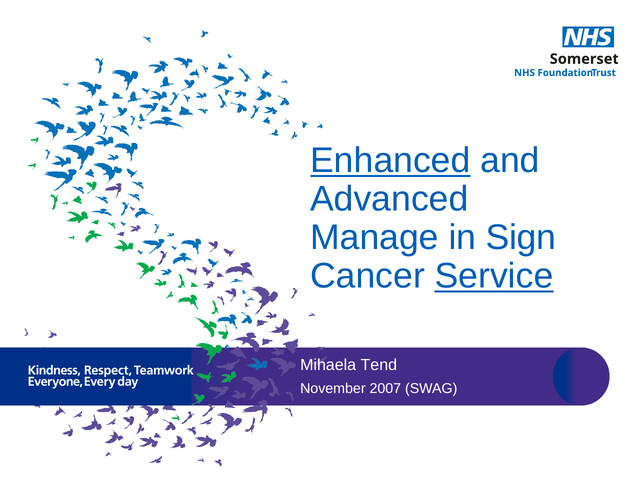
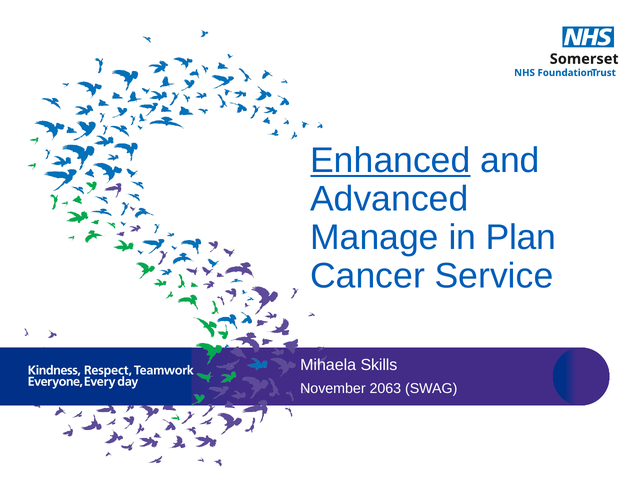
Sign: Sign -> Plan (521, 237)
Service underline: present -> none (494, 276)
Tend: Tend -> Skills (379, 365)
2007: 2007 -> 2063 (385, 388)
